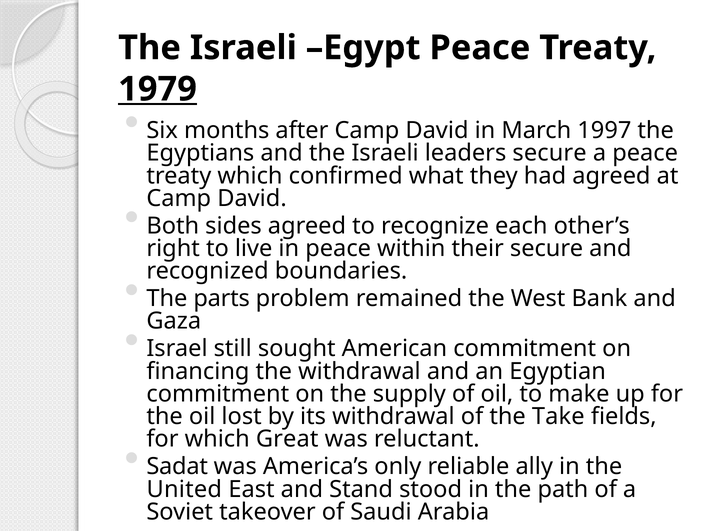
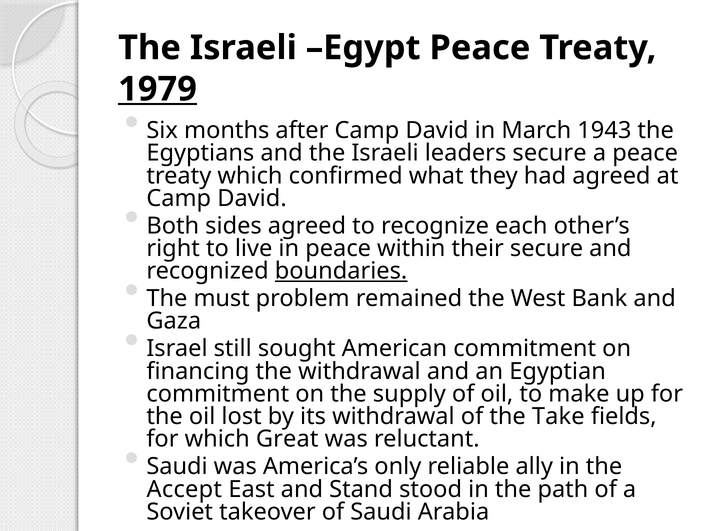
1997: 1997 -> 1943 (604, 130)
boundaries underline: none -> present (341, 271)
parts: parts -> must (222, 299)
Sadat: Sadat -> Saudi (177, 467)
United: United -> Accept (184, 489)
